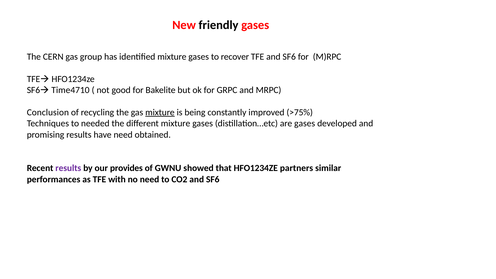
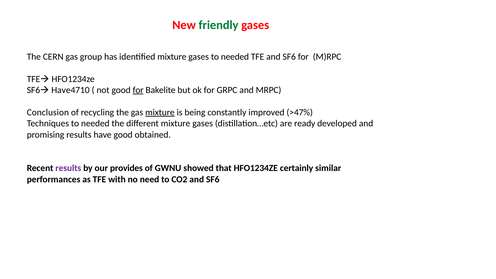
friendly colour: black -> green (219, 25)
gases to recover: recover -> needed (235, 57)
Time4710: Time4710 -> Have4710 (70, 90)
for underline: none -> present (138, 90)
>75%: >75% -> >47% (300, 112)
are gases: gases -> ready (305, 124)
have need: need -> good (123, 135)
partners: partners -> certainly (297, 168)
